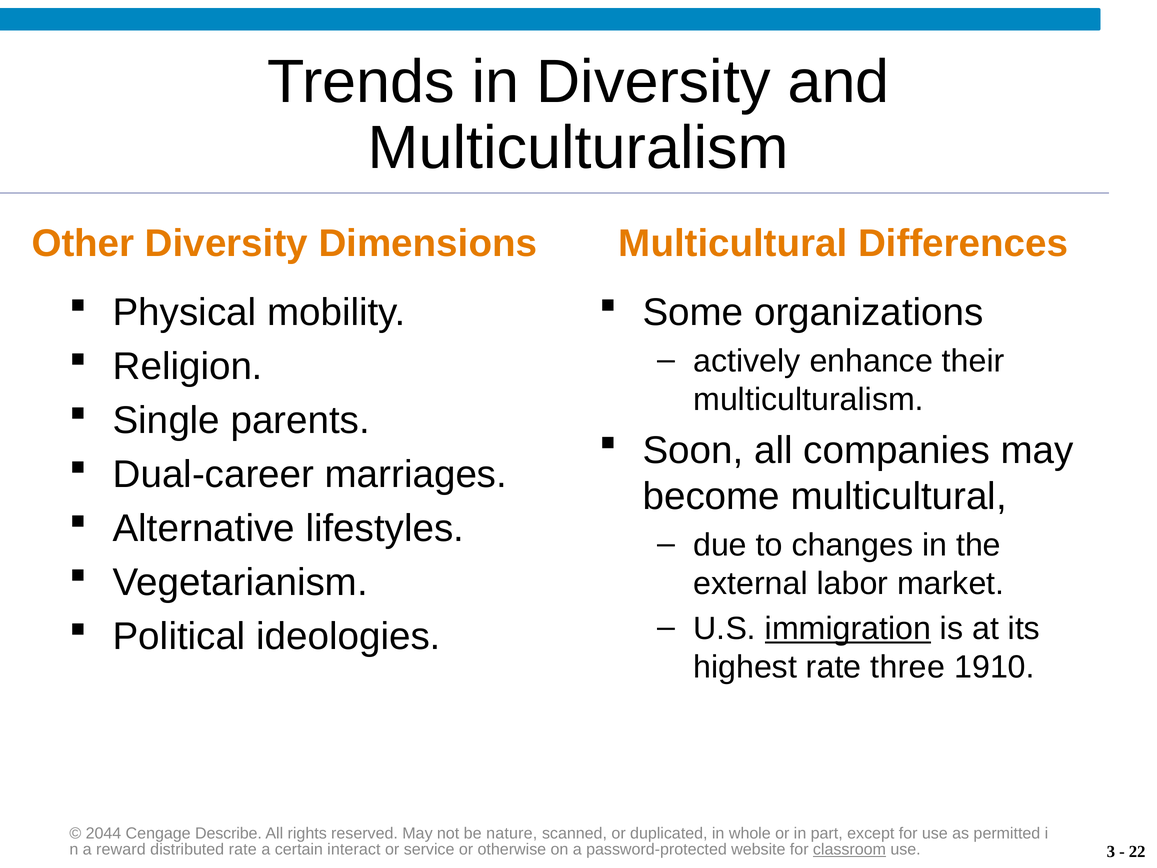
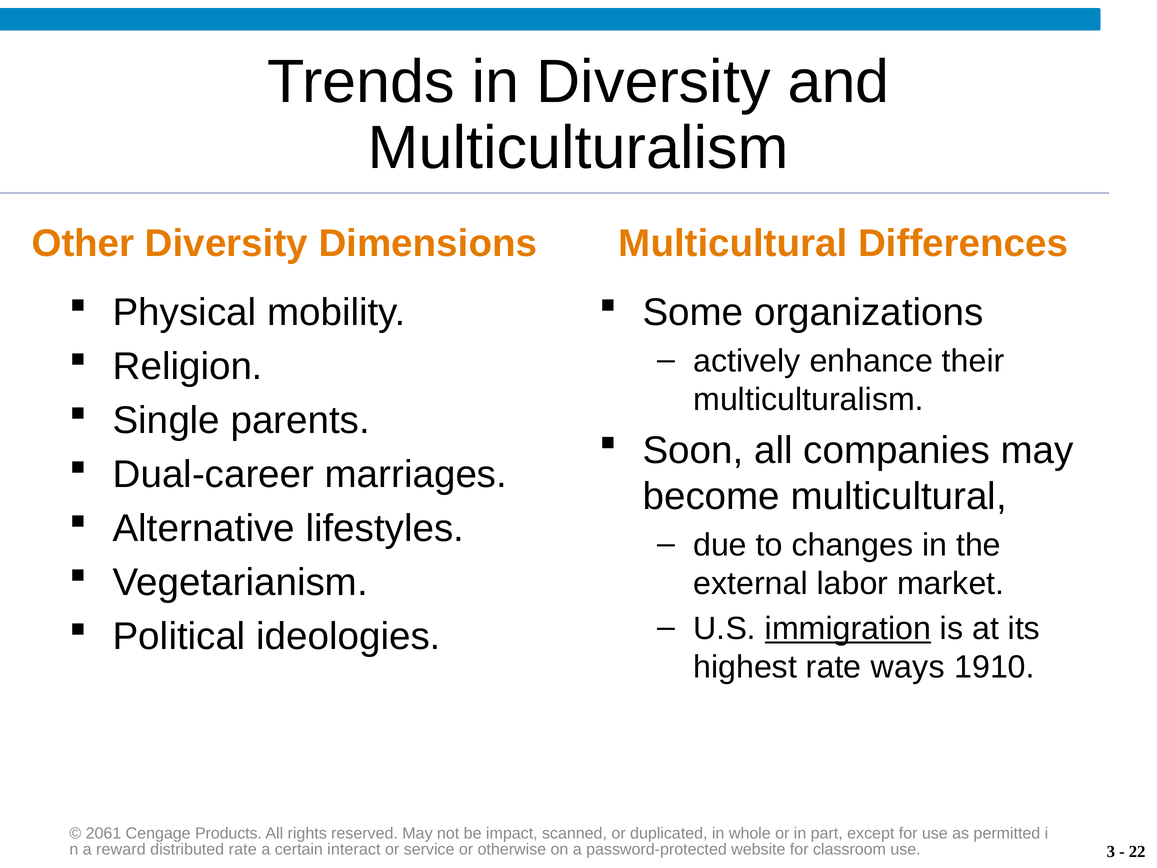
three: three -> ways (908, 667)
2044: 2044 -> 2061 (103, 833)
Describe: Describe -> Products (228, 833)
nature: nature -> impact (512, 833)
classroom underline: present -> none (849, 849)
